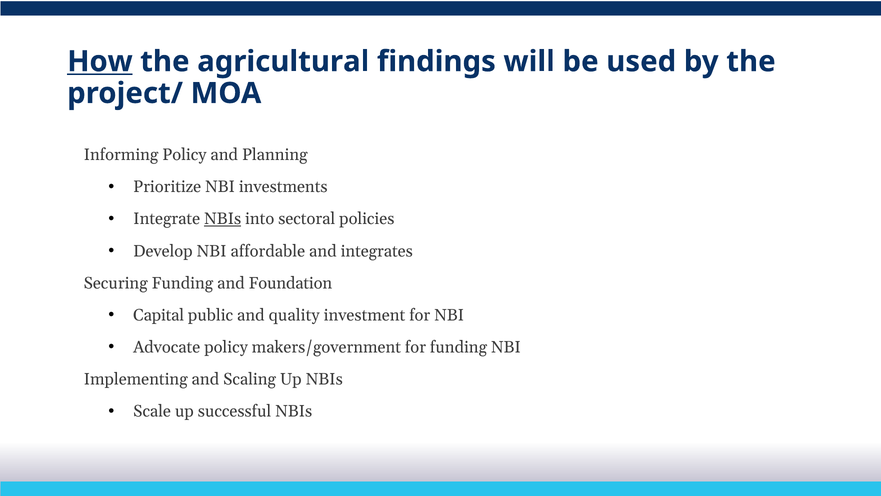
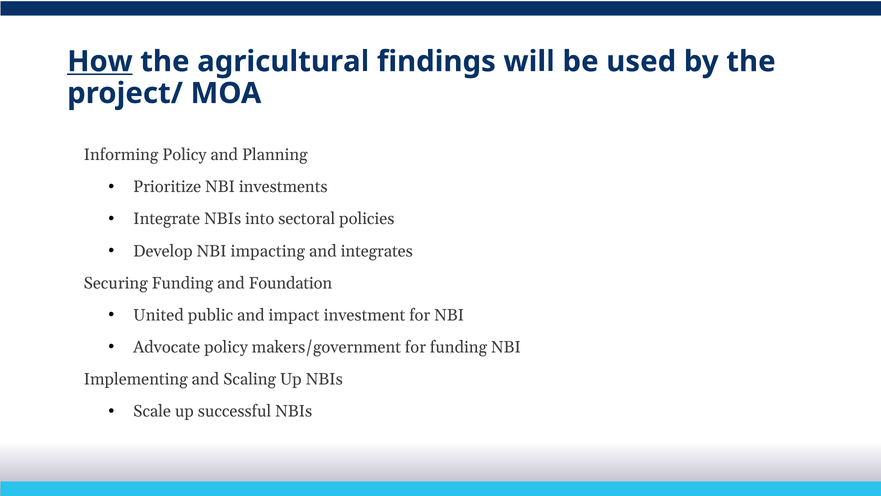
NBIs underline: present -> none (223, 219)
affordable: affordable -> impacting (268, 251)
Capital: Capital -> United (159, 315)
quality: quality -> impact (294, 315)
